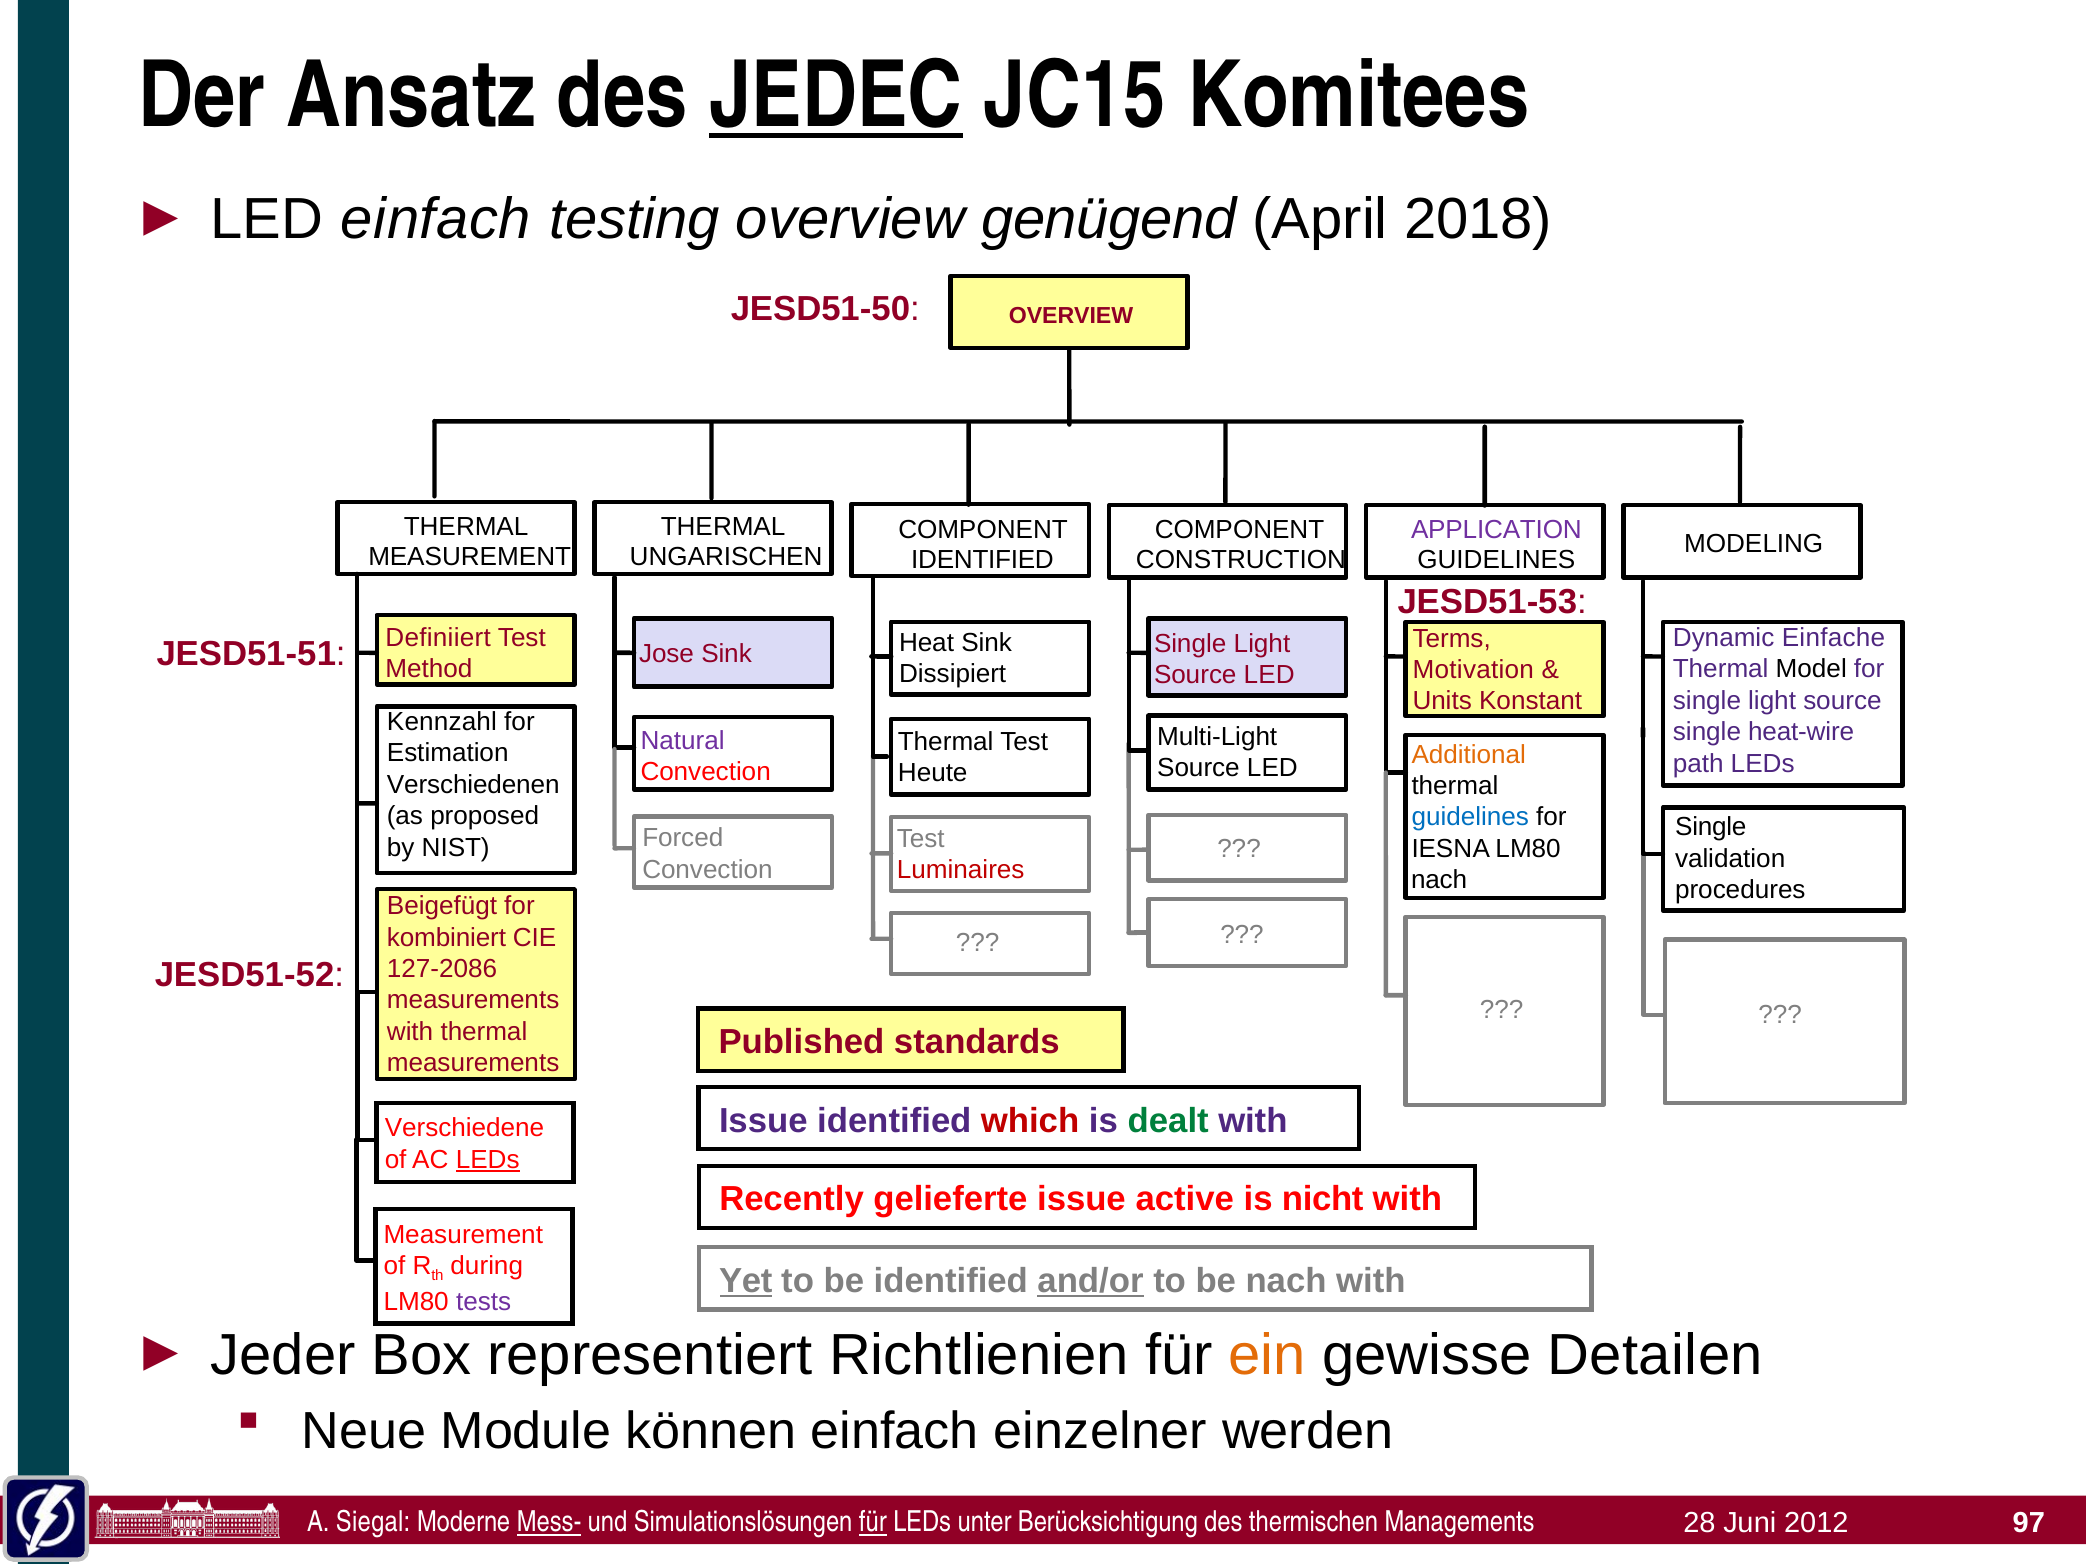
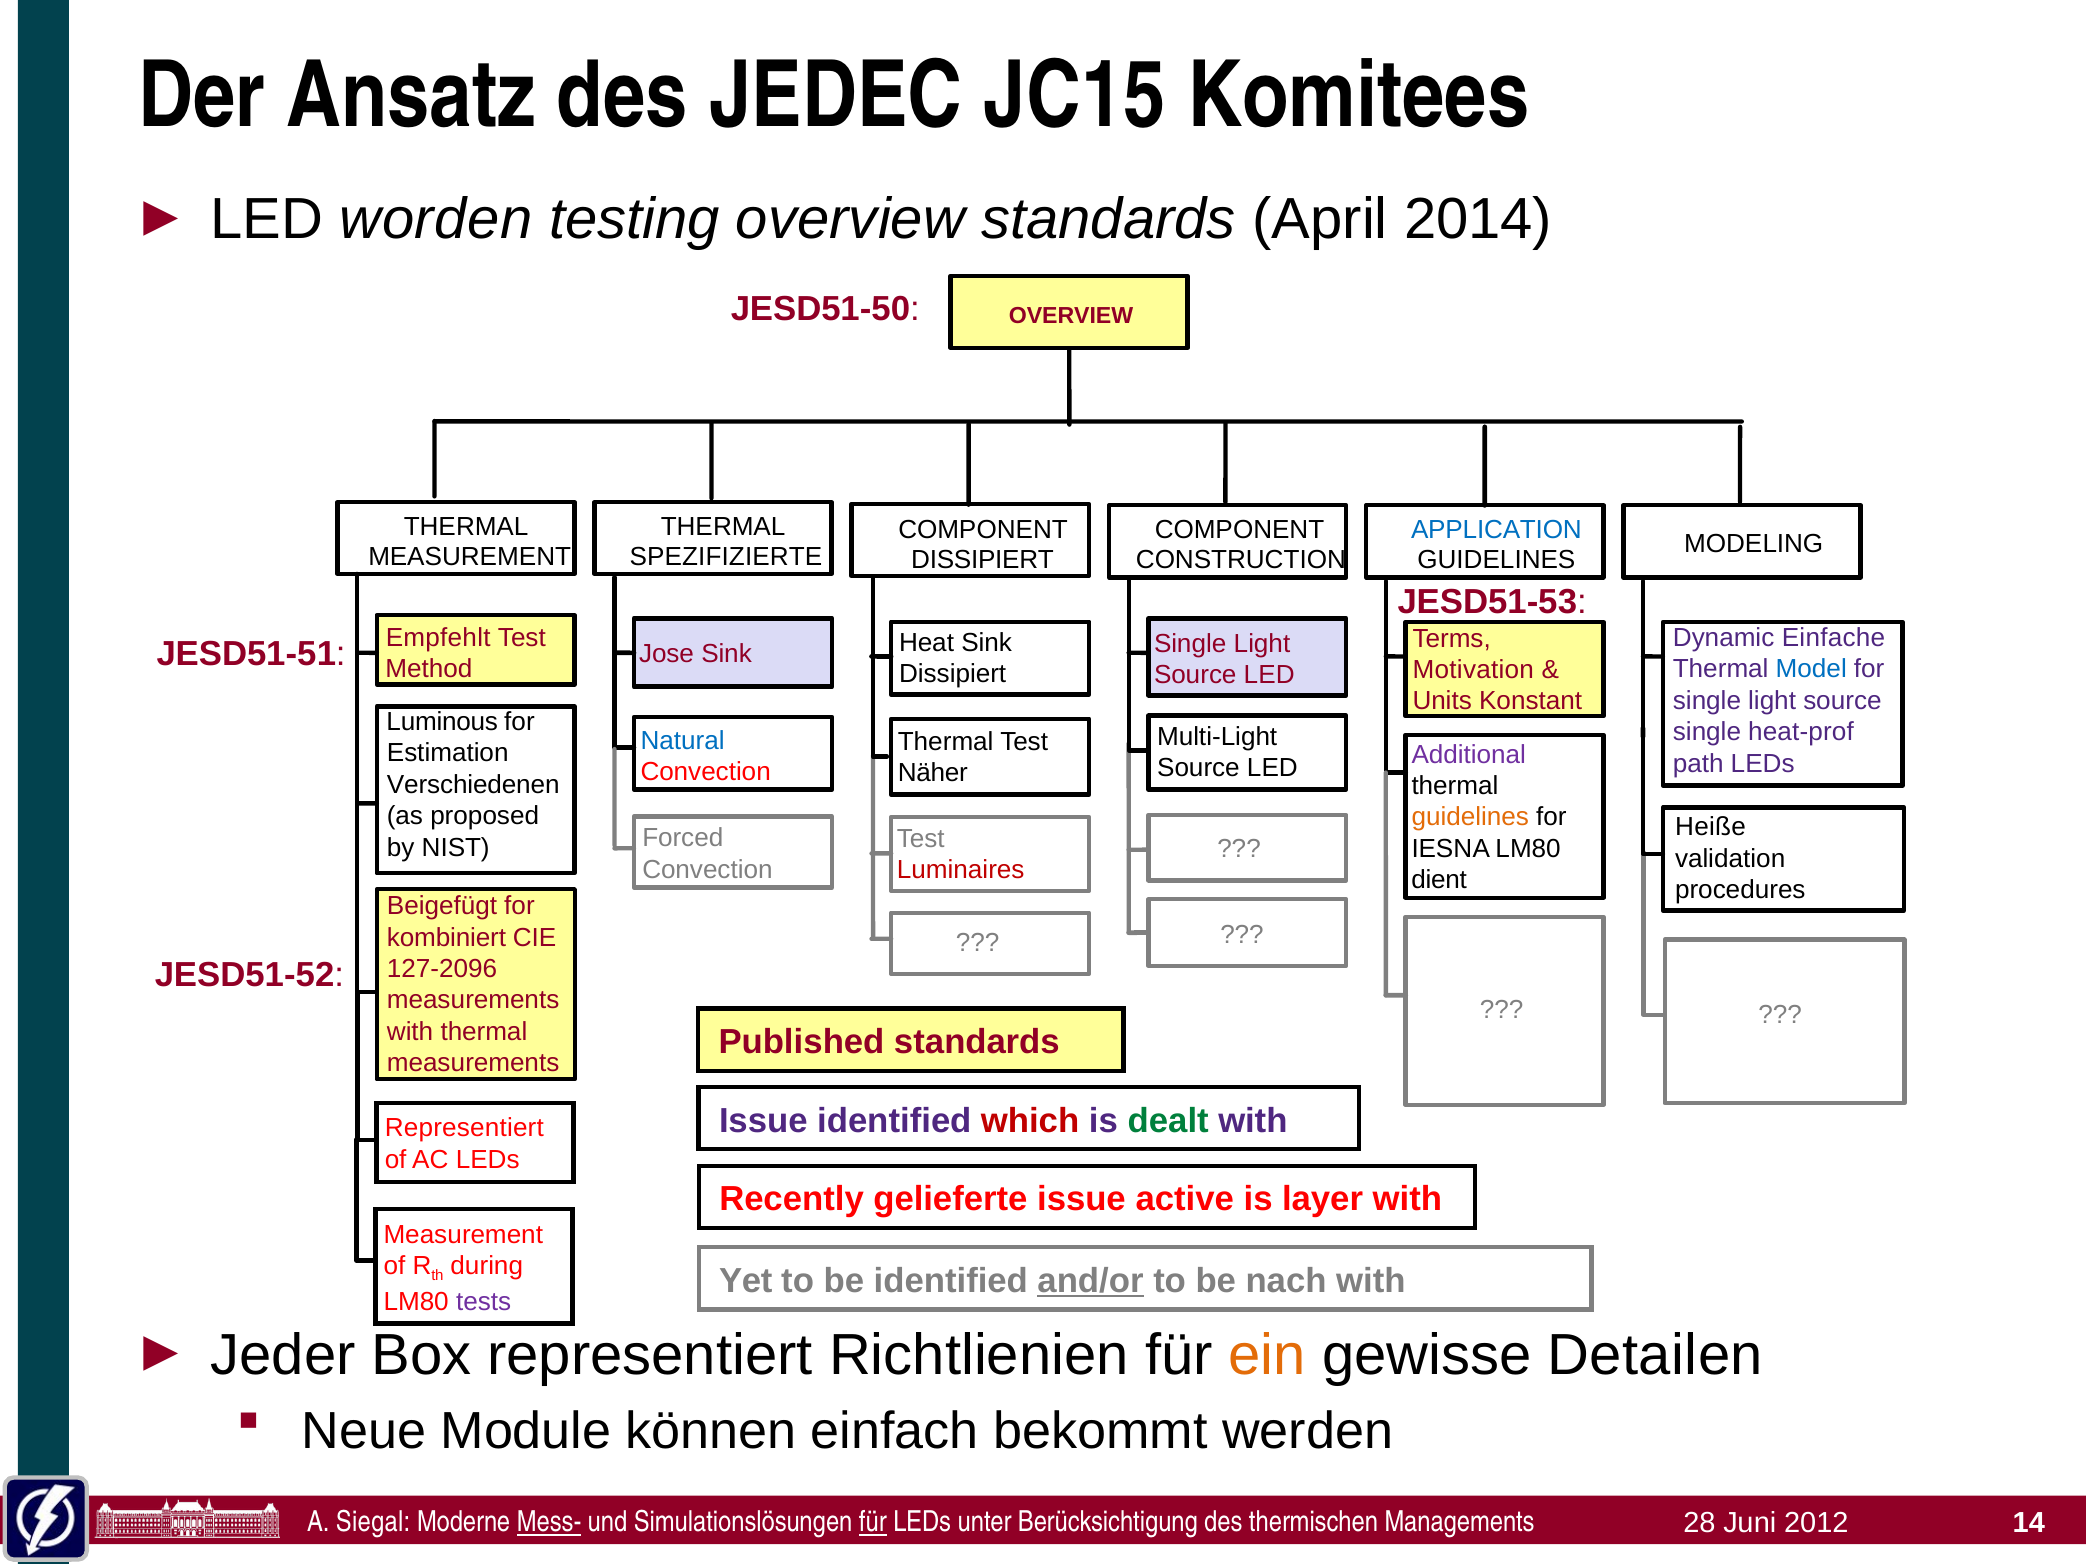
JEDEC underline: present -> none (836, 96)
LED einfach: einfach -> worden (436, 220)
overview genügend: genügend -> standards (1109, 220)
2018: 2018 -> 2014 (1478, 220)
APPLICATION colour: purple -> blue (1496, 530)
UNGARISCHEN: UNGARISCHEN -> SPEZIFIZIERTE (726, 557)
IDENTIFIED: IDENTIFIED -> DISSIPIERT (983, 560)
Definiiert: Definiiert -> Empfehlt (438, 638)
Model colour: black -> blue (1811, 670)
Kennzahl: Kennzahl -> Luminous (442, 722)
heat-wire: heat-wire -> heat-prof (1801, 732)
Natural colour: purple -> blue (683, 741)
Additional colour: orange -> purple (1469, 755)
Heute: Heute -> Näher (933, 773)
guidelines colour: blue -> orange (1470, 818)
Single: Single -> Heiße (1711, 828)
nach: nach -> dient (1439, 880)
127-2086: 127-2086 -> 127-2096 (442, 969)
Verschiedene: Verschiedene -> Representiert (464, 1129)
LEDs underline: present -> none (488, 1160)
nicht: nicht -> layer (1323, 1200)
Yet underline: present -> none (746, 1281)
einzelner: einzelner -> bekommt (1100, 1432)
97: 97 -> 14 (2029, 1523)
